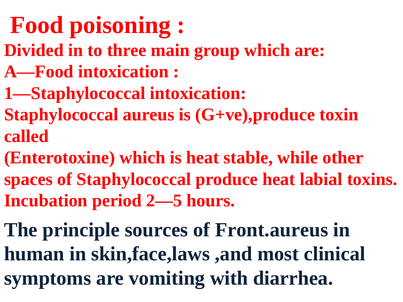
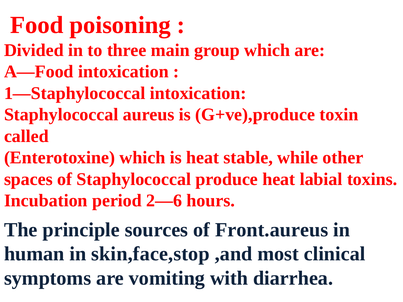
2—5: 2—5 -> 2—6 (164, 201)
skin,face,laws: skin,face,laws -> skin,face,stop (151, 254)
